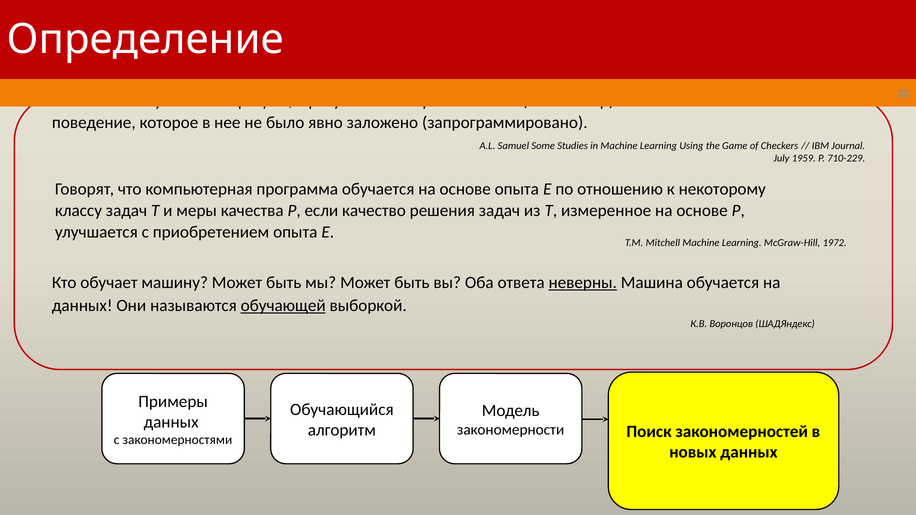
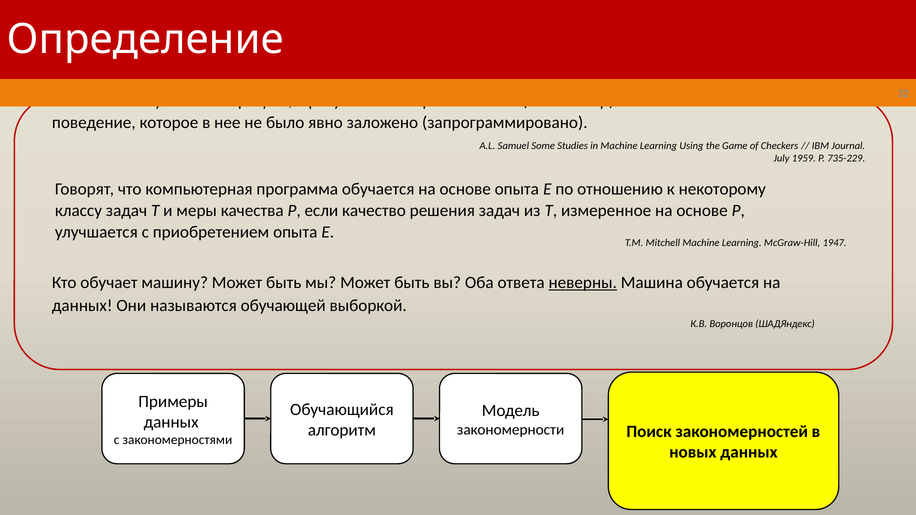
710-229: 710-229 -> 735-229 (846, 158)
1972: 1972 -> 1947 (835, 243)
обучающей underline: present -> none (283, 306)
